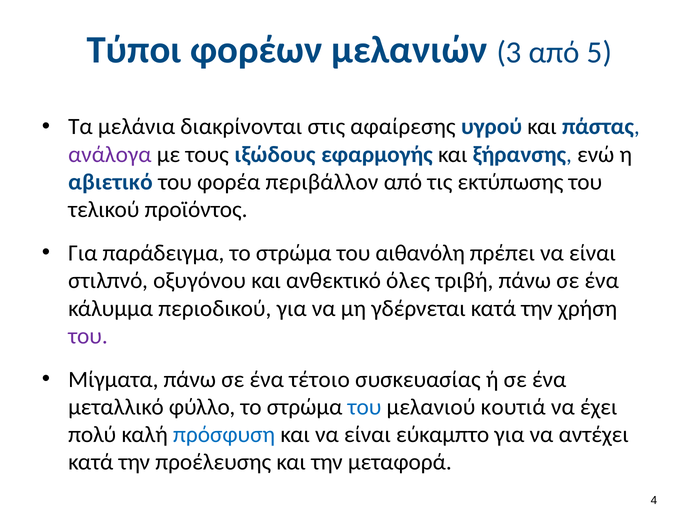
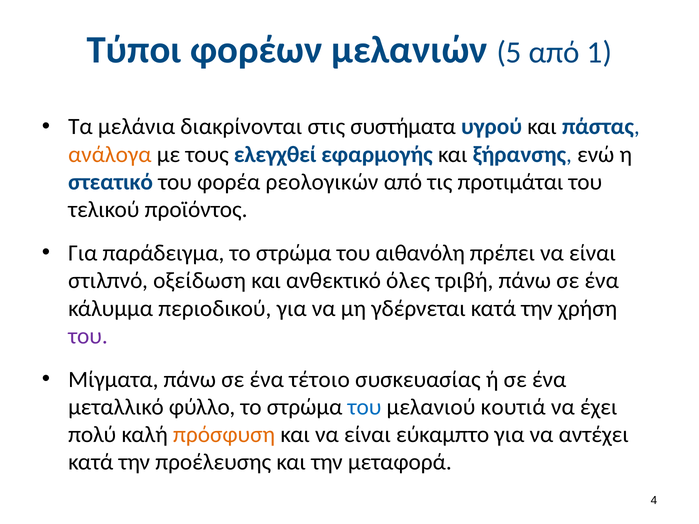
3: 3 -> 5 (509, 53)
5: 5 -> 1 (599, 53)
αφαίρεσης: αφαίρεσης -> συστήματα (403, 127)
ανάλογα colour: purple -> orange (110, 154)
ιξώδους: ιξώδους -> ελεγχθεί (275, 154)
αβιετικό: αβιετικό -> στεατικό (111, 182)
περιβάλλον: περιβάλλον -> ρεολογικών (322, 182)
εκτύπωσης: εκτύπωσης -> προτιμάται (510, 182)
οξυγόνου: οξυγόνου -> οξείδωση (200, 281)
πρόσφυση colour: blue -> orange (224, 435)
